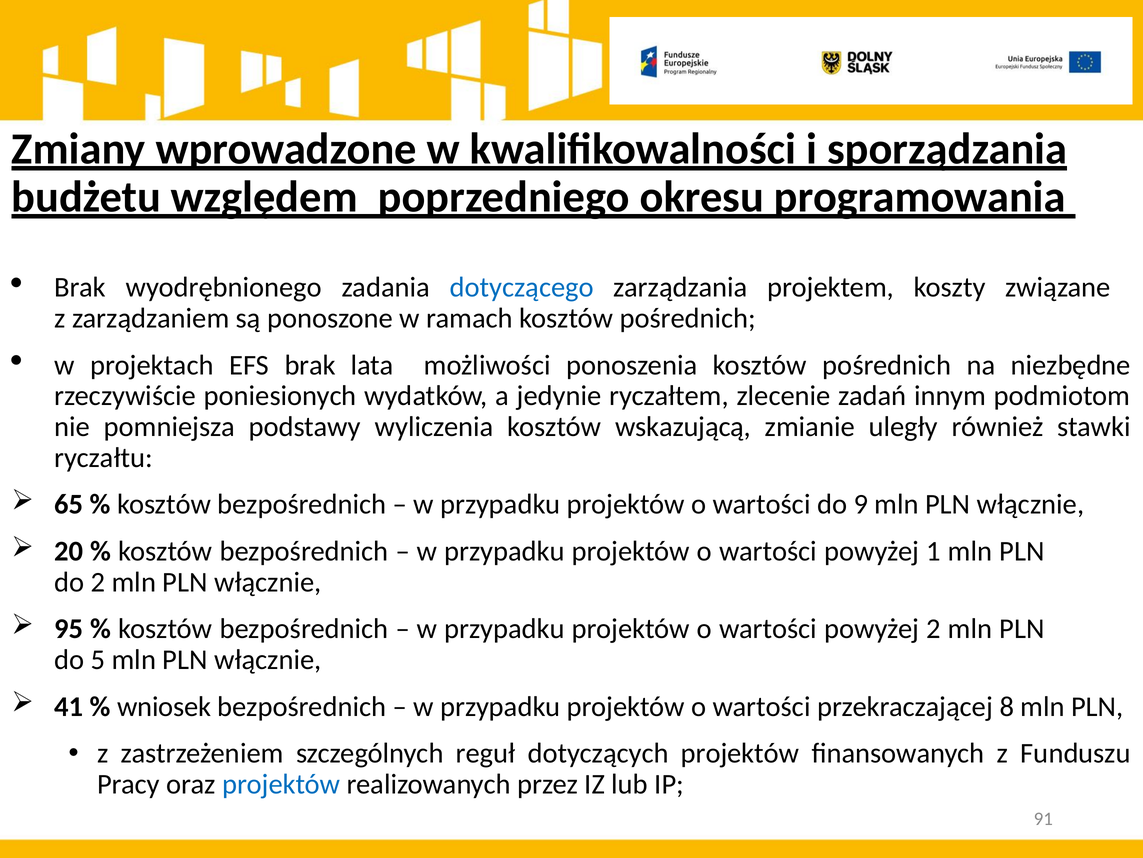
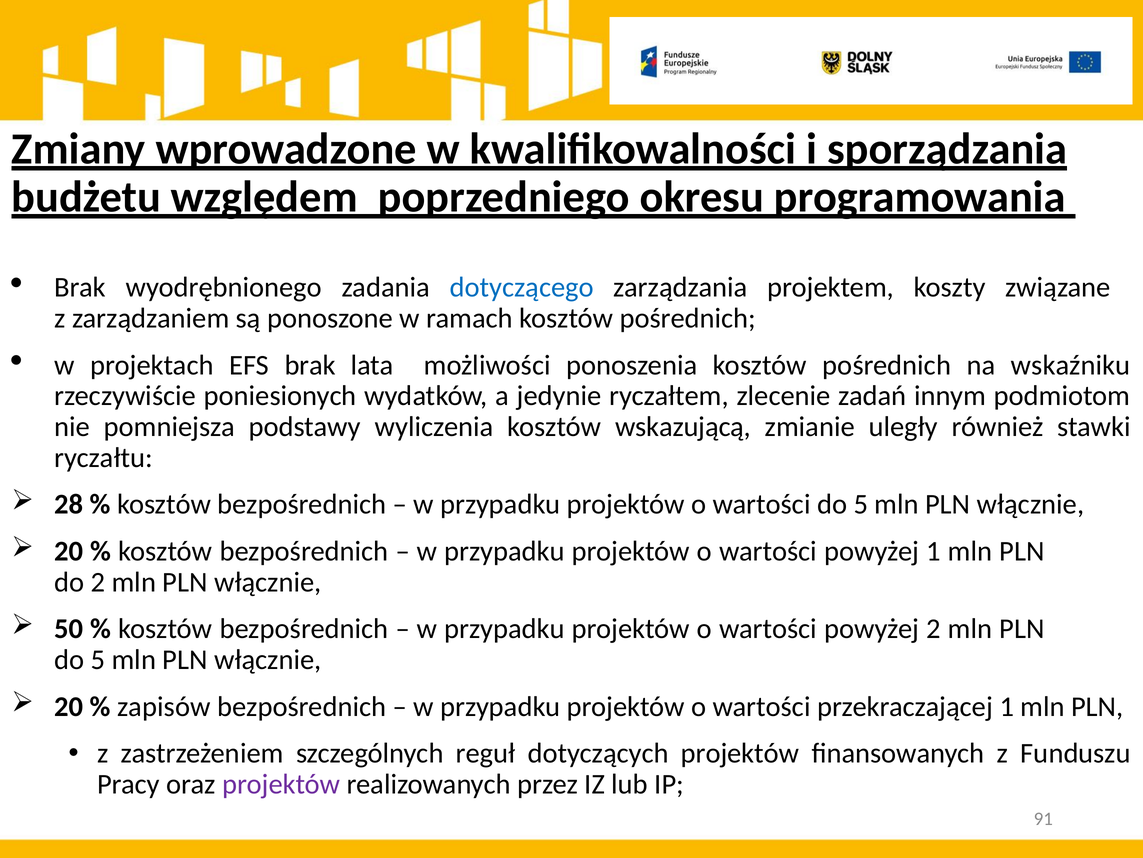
niezbędne: niezbędne -> wskaźniku (1071, 365)
65: 65 -> 28 (69, 504)
wartości do 9: 9 -> 5 (861, 504)
95: 95 -> 50 (69, 628)
41: 41 -> 20 (69, 706)
wniosek: wniosek -> zapisów (164, 706)
przekraczającej 8: 8 -> 1 (1007, 706)
projektów colour: blue -> purple (281, 784)
